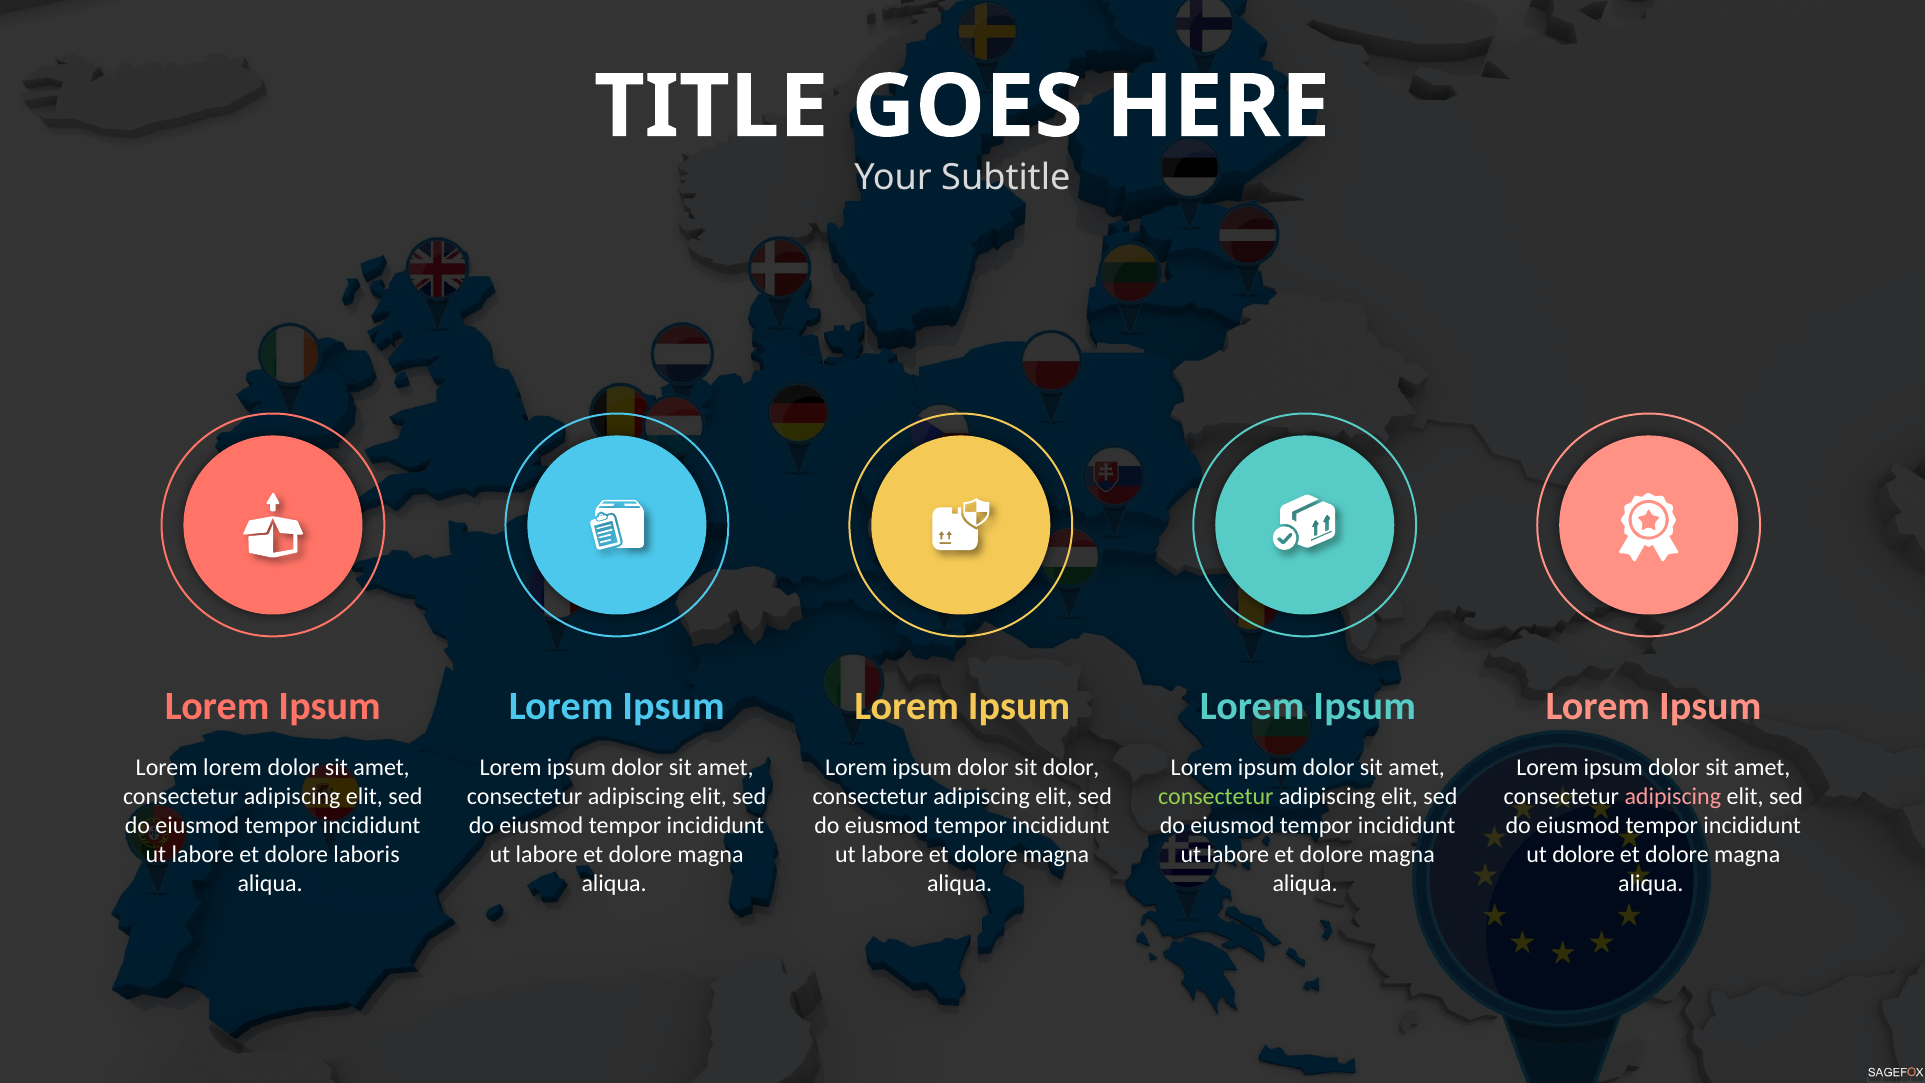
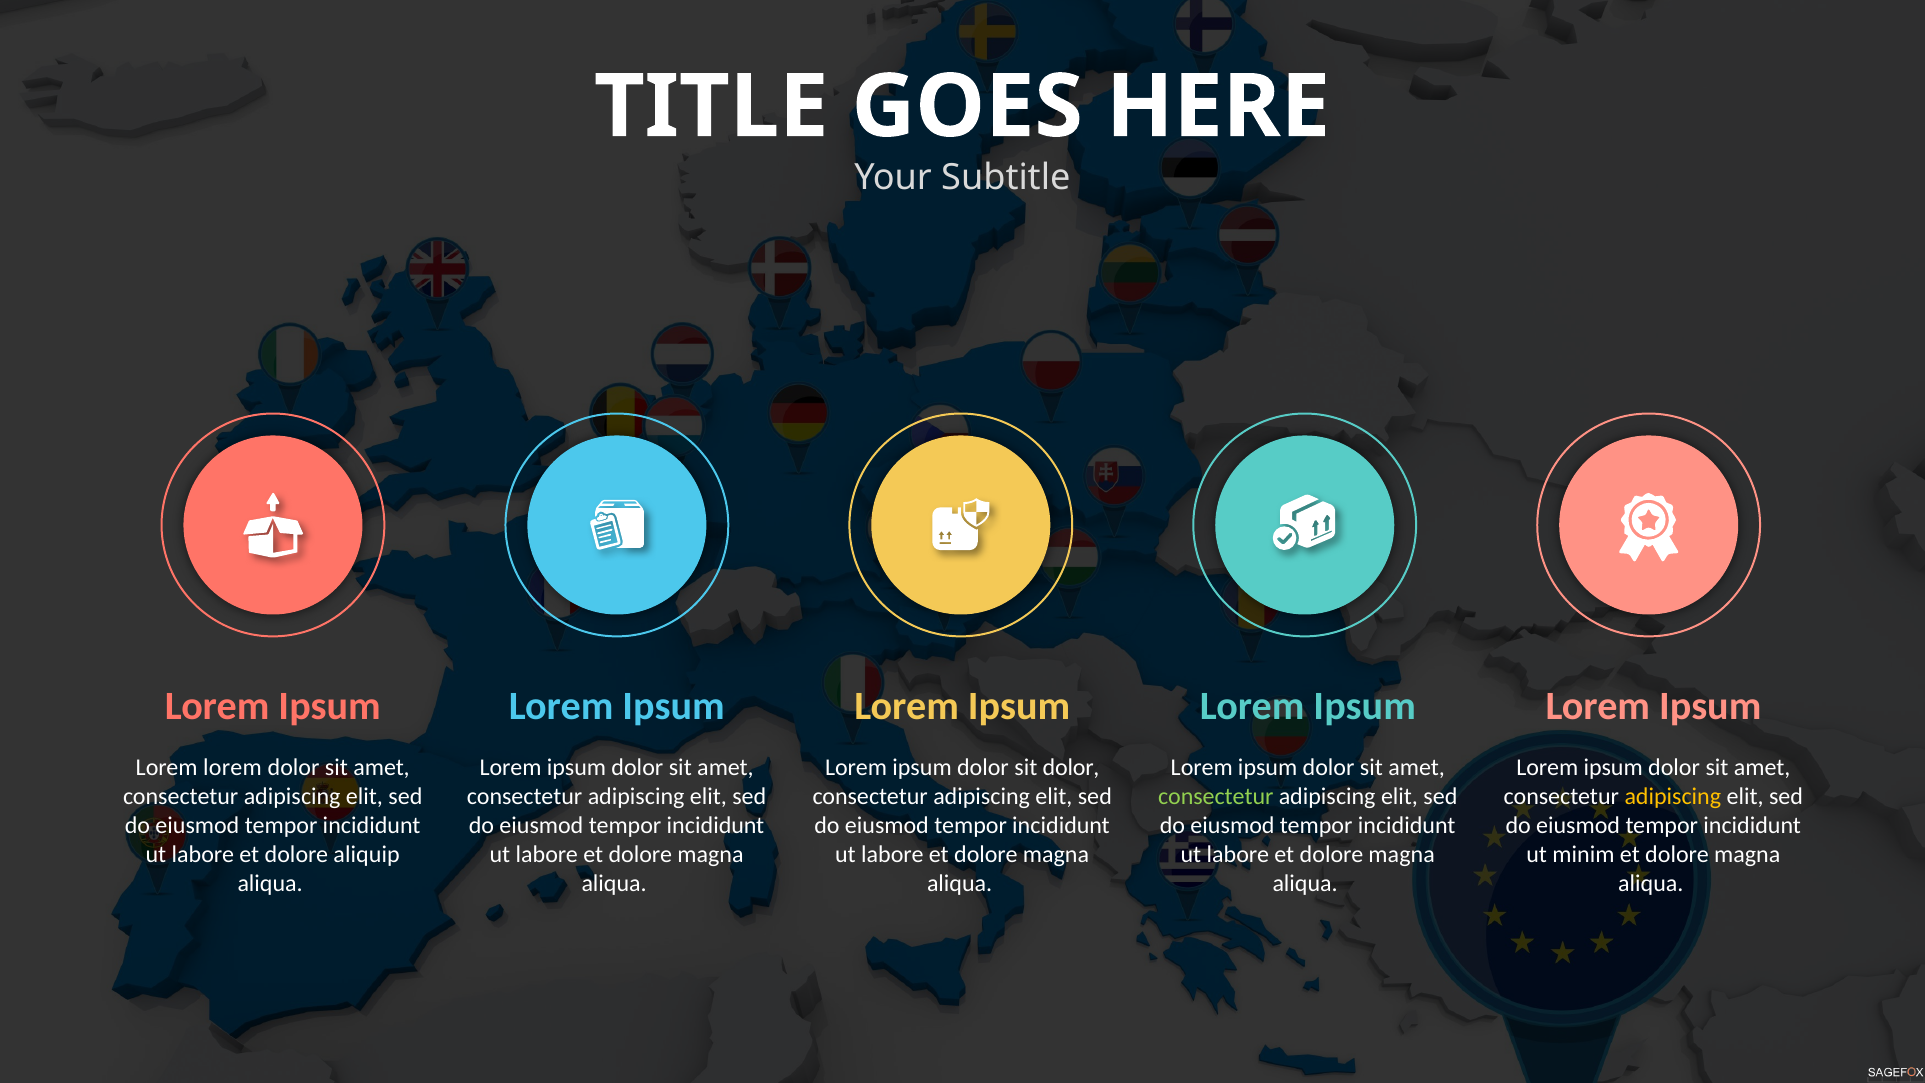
adipiscing colour: pink -> yellow (1673, 796)
laboris: laboris -> aliquip (367, 854)
ut dolore: dolore -> minim (1583, 854)
